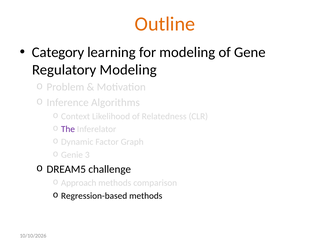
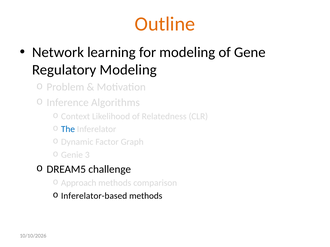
Category: Category -> Network (58, 52)
The colour: purple -> blue (68, 129)
Regression-based: Regression-based -> Inferelator-based (94, 196)
